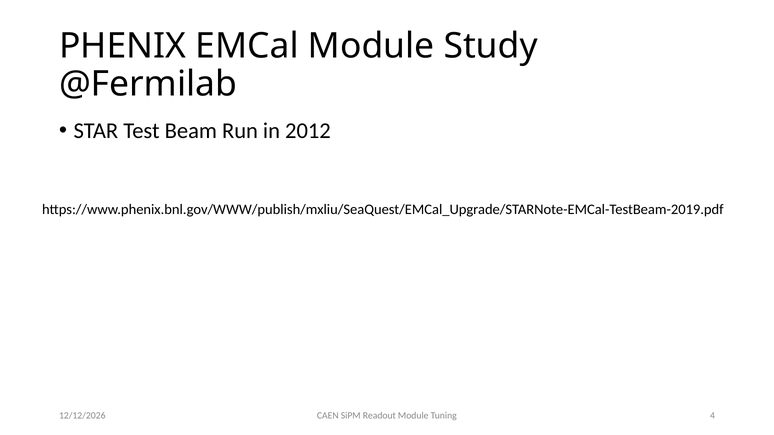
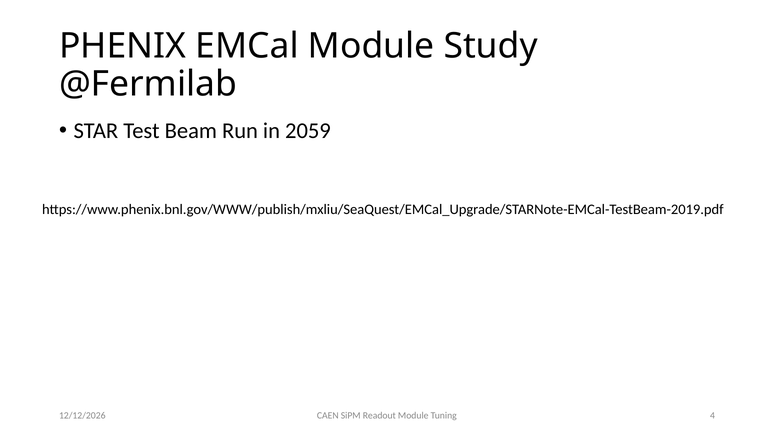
2012: 2012 -> 2059 (308, 131)
